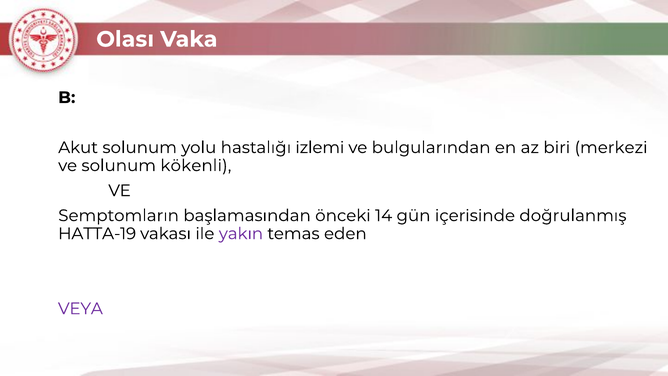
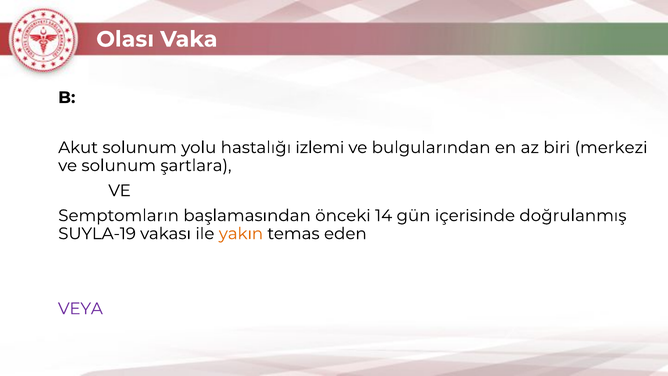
kökenli: kökenli -> şartlara (196, 165)
HATTA-19: HATTA-19 -> SUYLA-19 (97, 234)
yakın colour: purple -> orange (241, 234)
